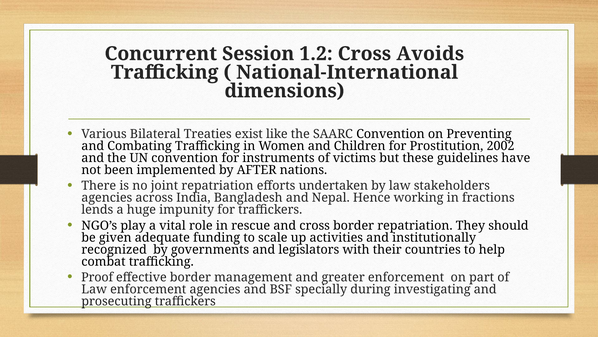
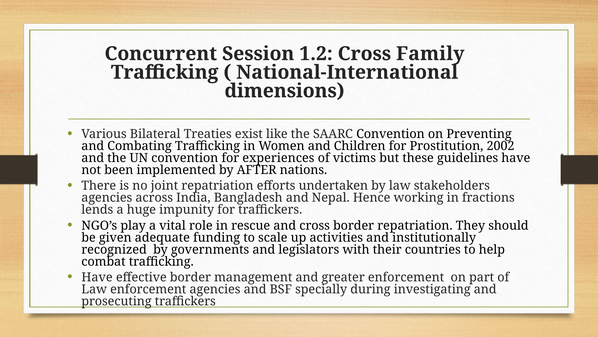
Avoids: Avoids -> Family (430, 54)
instruments: instruments -> experiences (278, 158)
Proof: Proof -> Have (97, 277)
